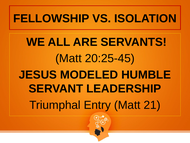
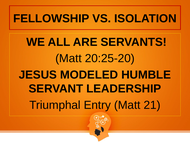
20:25-45: 20:25-45 -> 20:25-20 (110, 58)
